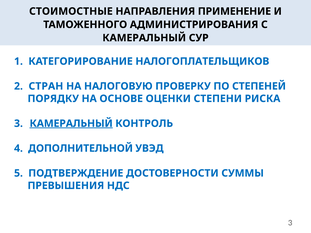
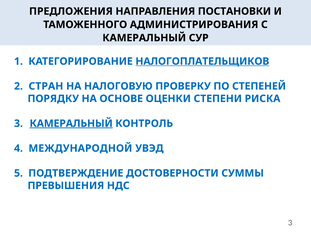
СТОИМОСТНЫЕ: СТОИМОСТНЫЕ -> ПРЕДЛОЖЕНИЯ (71, 11)
ПРИМЕНЕНИЕ: ПРИМЕНЕНИЕ -> ПОСТАНОВКИ (234, 11)
НАЛОГОПЛАТЕЛЬЩИКОВ underline: none -> present (202, 61)
ДОПОЛНИТЕЛЬНОЙ: ДОПОЛНИТЕЛЬНОЙ -> МЕЖДУНАРОДНОЙ (80, 148)
